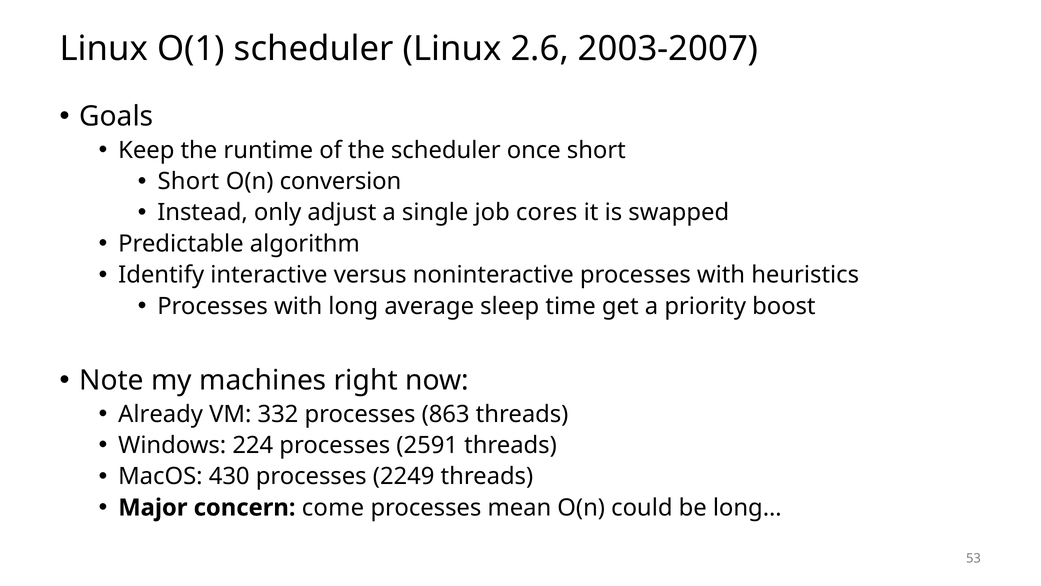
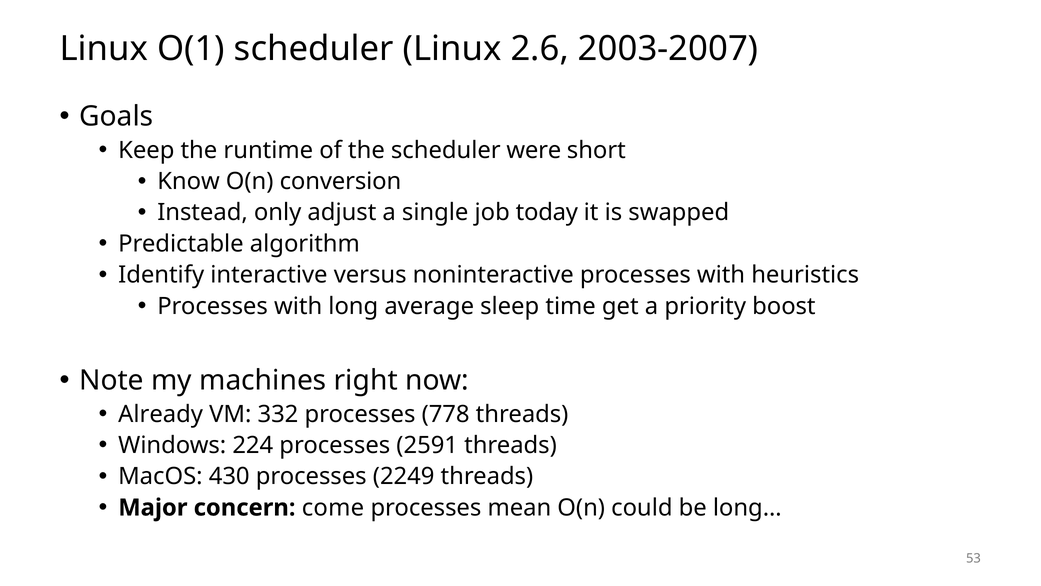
once: once -> were (534, 150)
Short: Short -> Know (189, 181)
cores: cores -> today (547, 212)
863: 863 -> 778 (446, 414)
